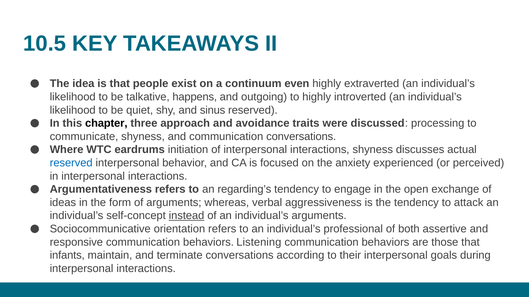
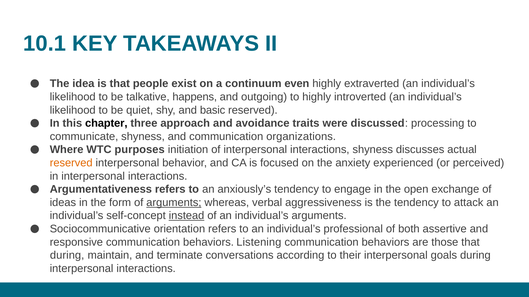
10.5: 10.5 -> 10.1 (45, 44)
sinus: sinus -> basic (213, 110)
communication conversations: conversations -> organizations (301, 137)
eardrums: eardrums -> purposes (140, 150)
reserved colour: blue -> orange (71, 163)
regarding’s: regarding’s -> anxiously’s (244, 190)
arguments underline: none -> present (174, 203)
infants: infants -> during (67, 256)
